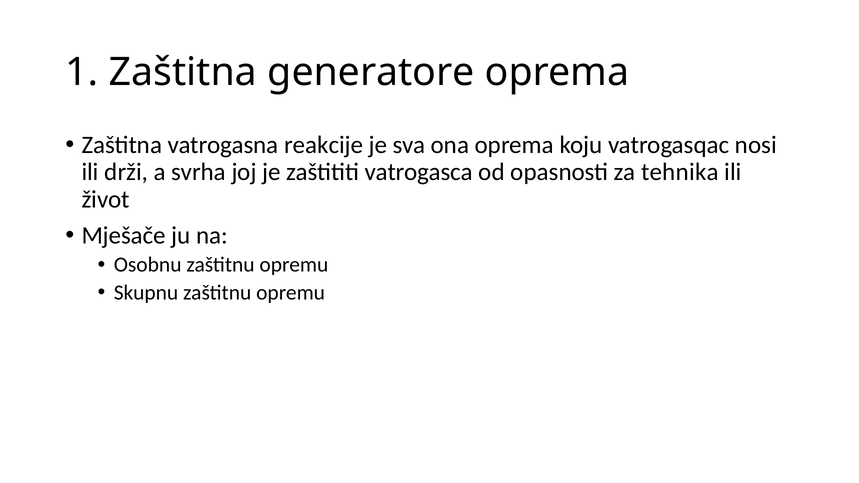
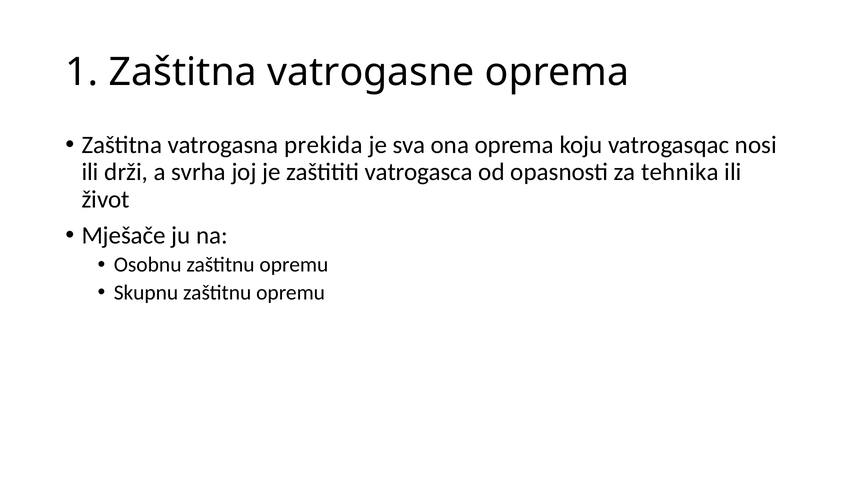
generatore: generatore -> vatrogasne (371, 72)
reakcije: reakcije -> prekida (324, 145)
